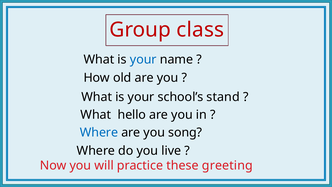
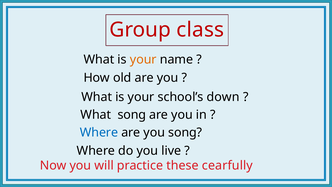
your colour: blue -> orange (143, 59)
stand: stand -> down (223, 97)
What hello: hello -> song (132, 115)
greeting: greeting -> cearfully (227, 165)
